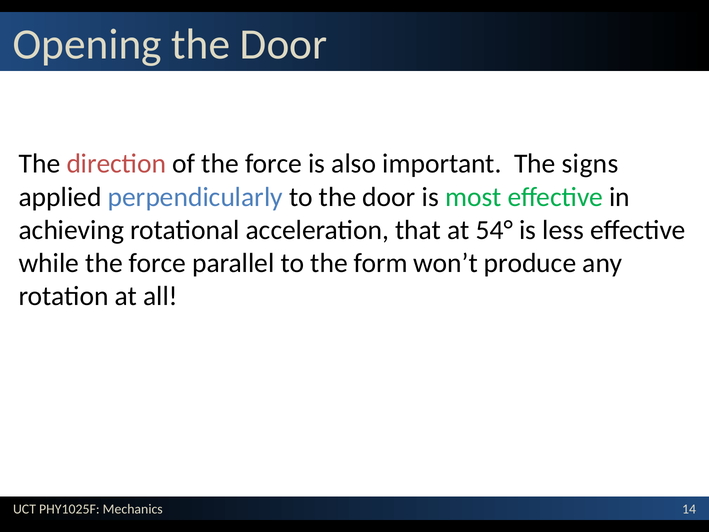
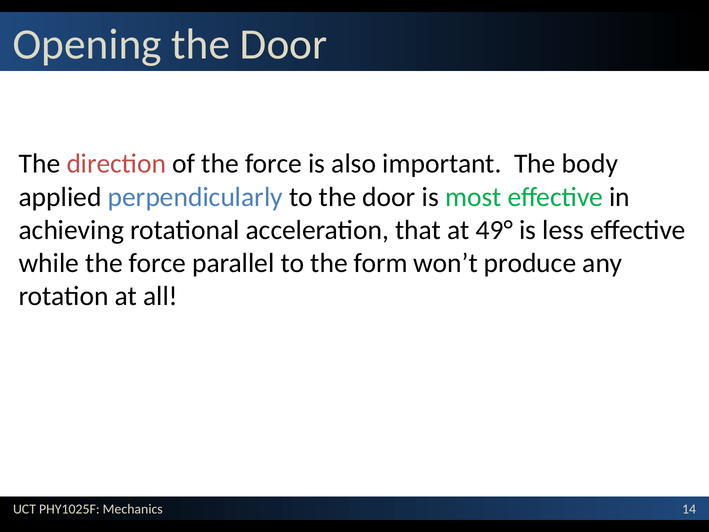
signs: signs -> body (590, 164)
54°: 54° -> 49° (494, 230)
